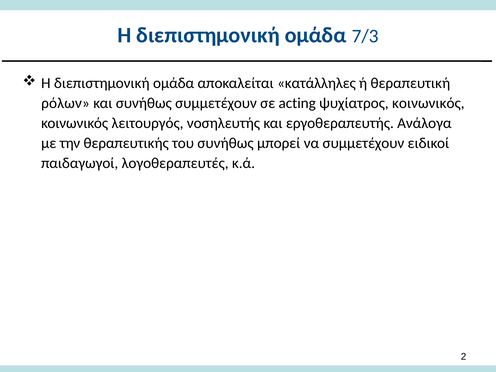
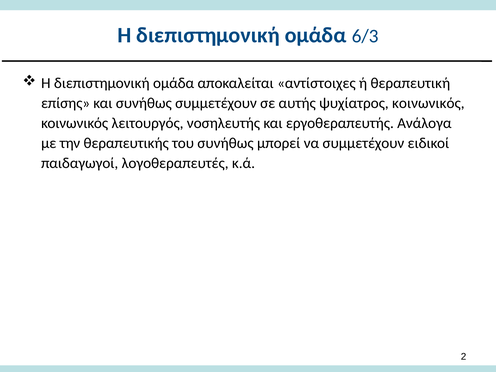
7/3: 7/3 -> 6/3 (365, 36)
κατάλληλες: κατάλληλες -> αντίστοιχες (316, 83)
ρόλων: ρόλων -> επίσης (66, 103)
acting: acting -> αυτής (297, 103)
